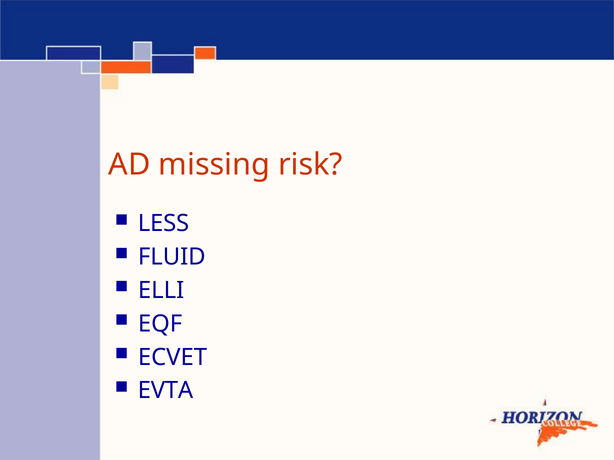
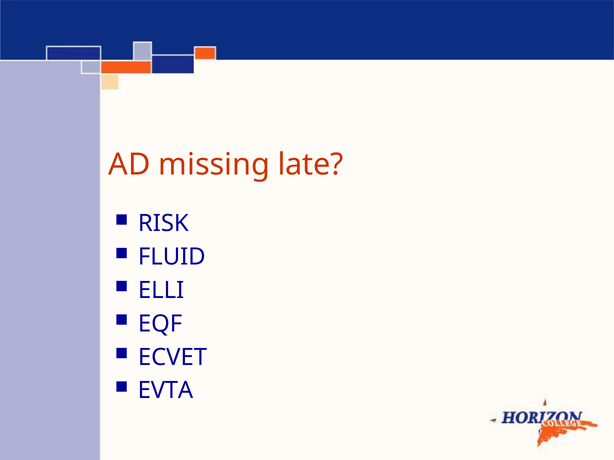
risk: risk -> late (311, 165)
LESS: LESS -> RISK (163, 224)
